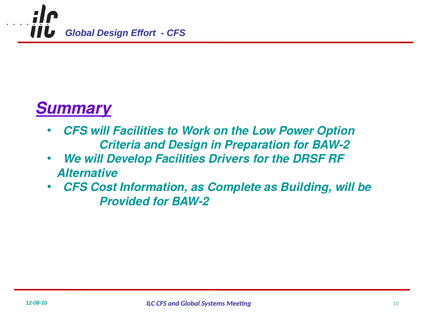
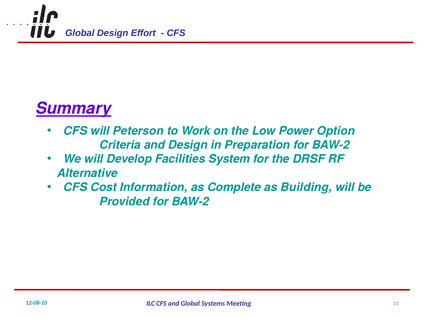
will Facilities: Facilities -> Peterson (138, 131)
Drivers: Drivers -> System (229, 159)
